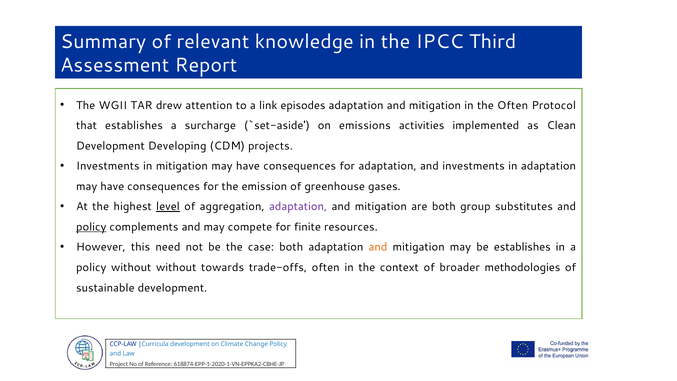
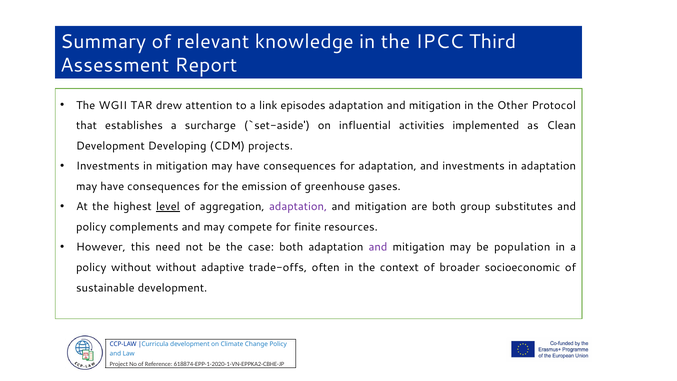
the Often: Often -> Other (513, 105)
emissions: emissions -> influential (365, 126)
policy underline: present -> none (91, 227)
and colour: orange -> purple (378, 247)
be establishes: establishes -> population (522, 247)
towards: towards -> adaptive (223, 267)
methodologies: methodologies -> socioeconomic (522, 267)
